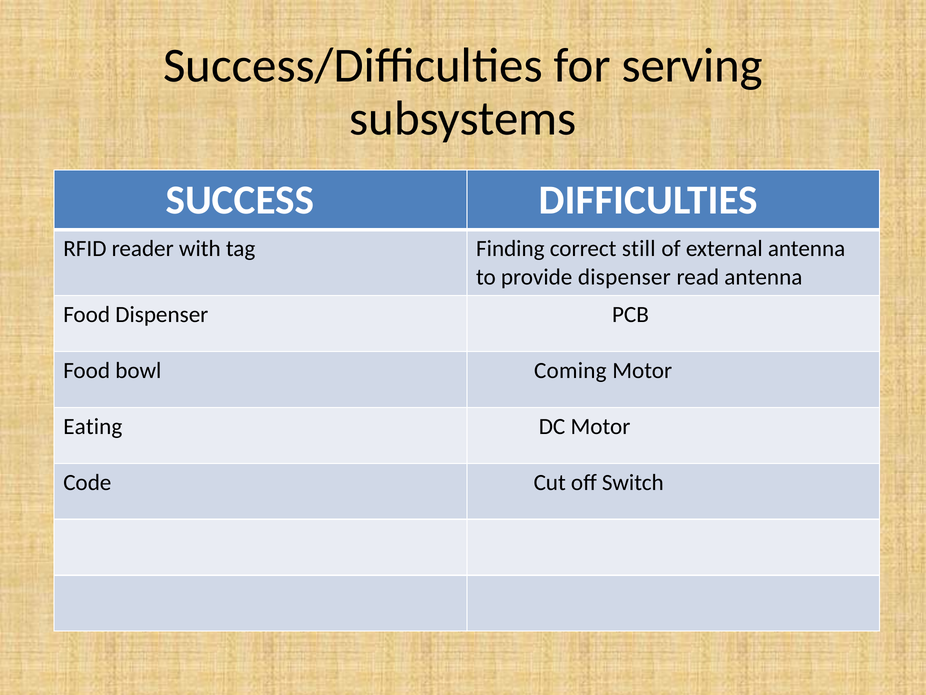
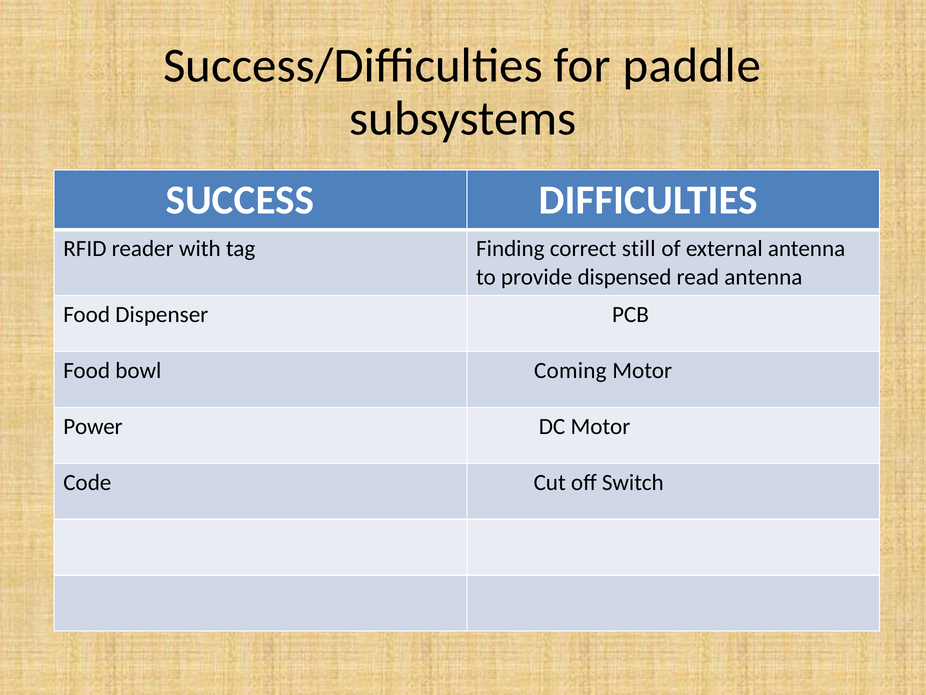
serving: serving -> paddle (692, 66)
provide dispenser: dispenser -> dispensed (625, 277)
Eating: Eating -> Power (93, 426)
